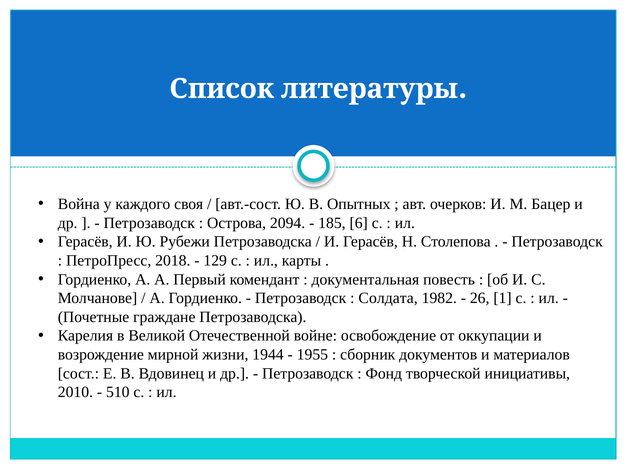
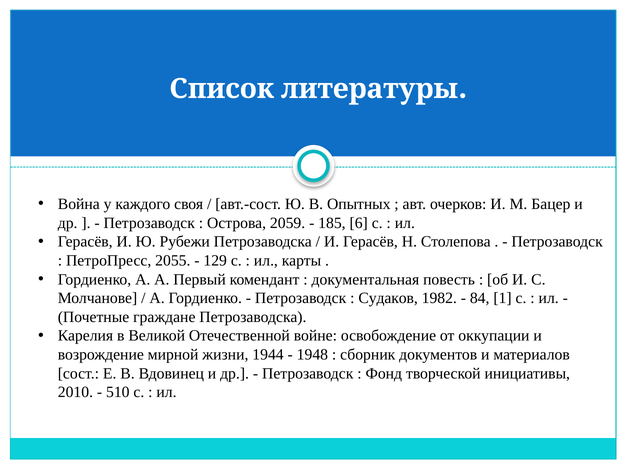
2094: 2094 -> 2059 (288, 223)
2018: 2018 -> 2055 (173, 261)
Солдата: Солдата -> Судаков (388, 298)
26: 26 -> 84 (480, 298)
1955: 1955 -> 1948 (312, 355)
